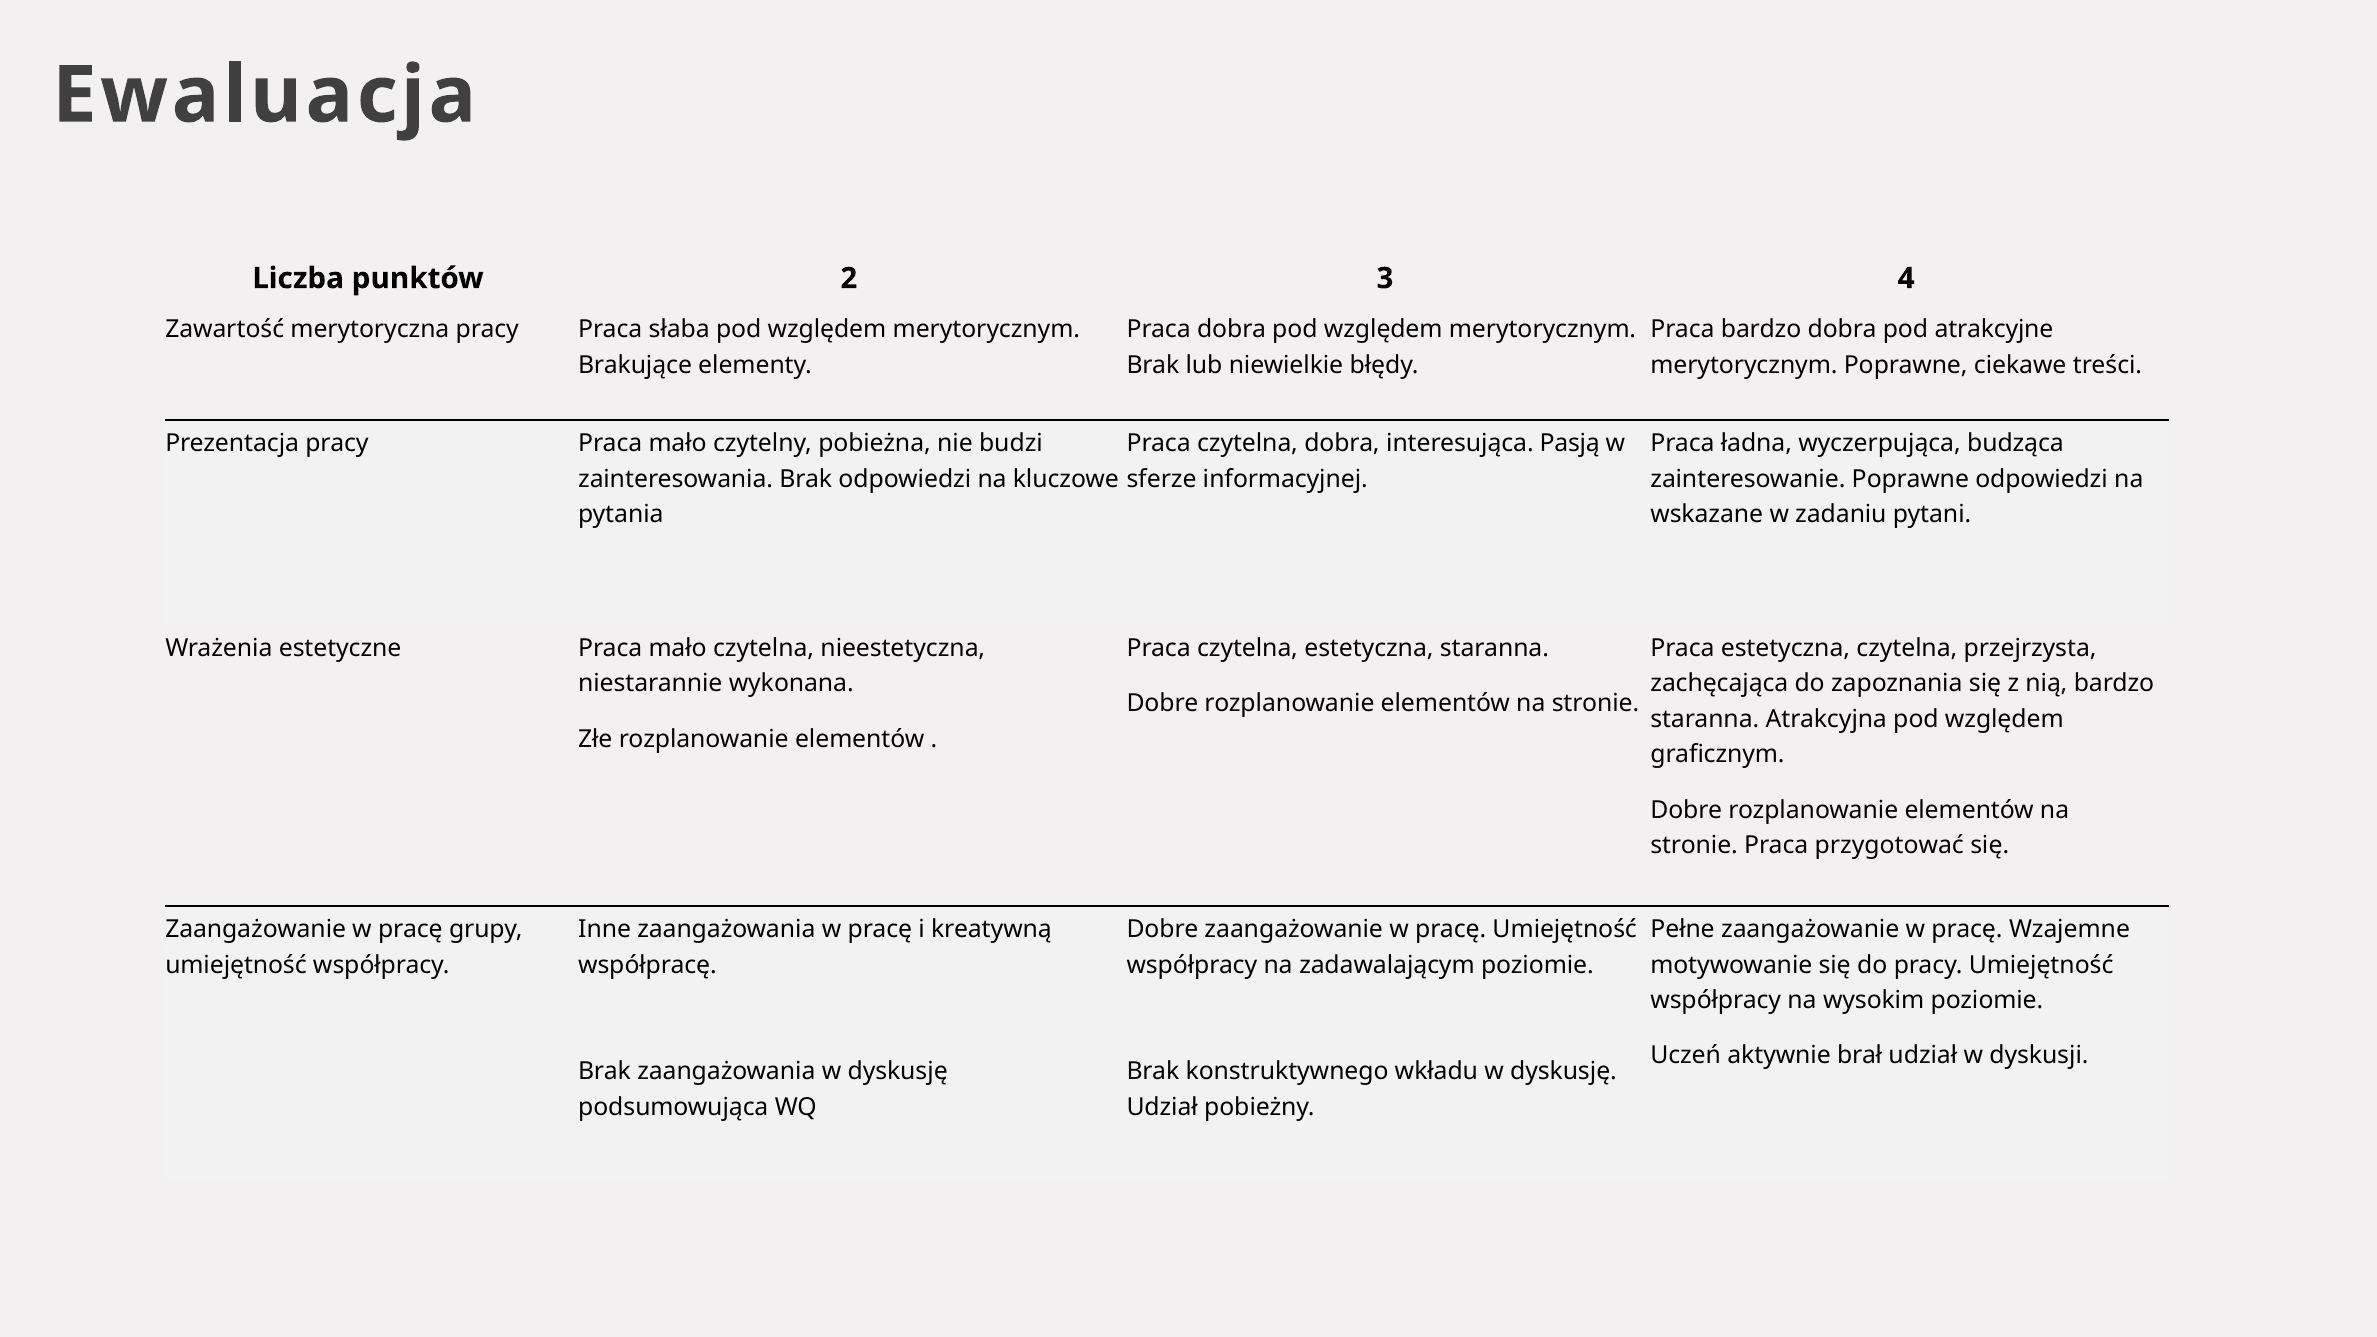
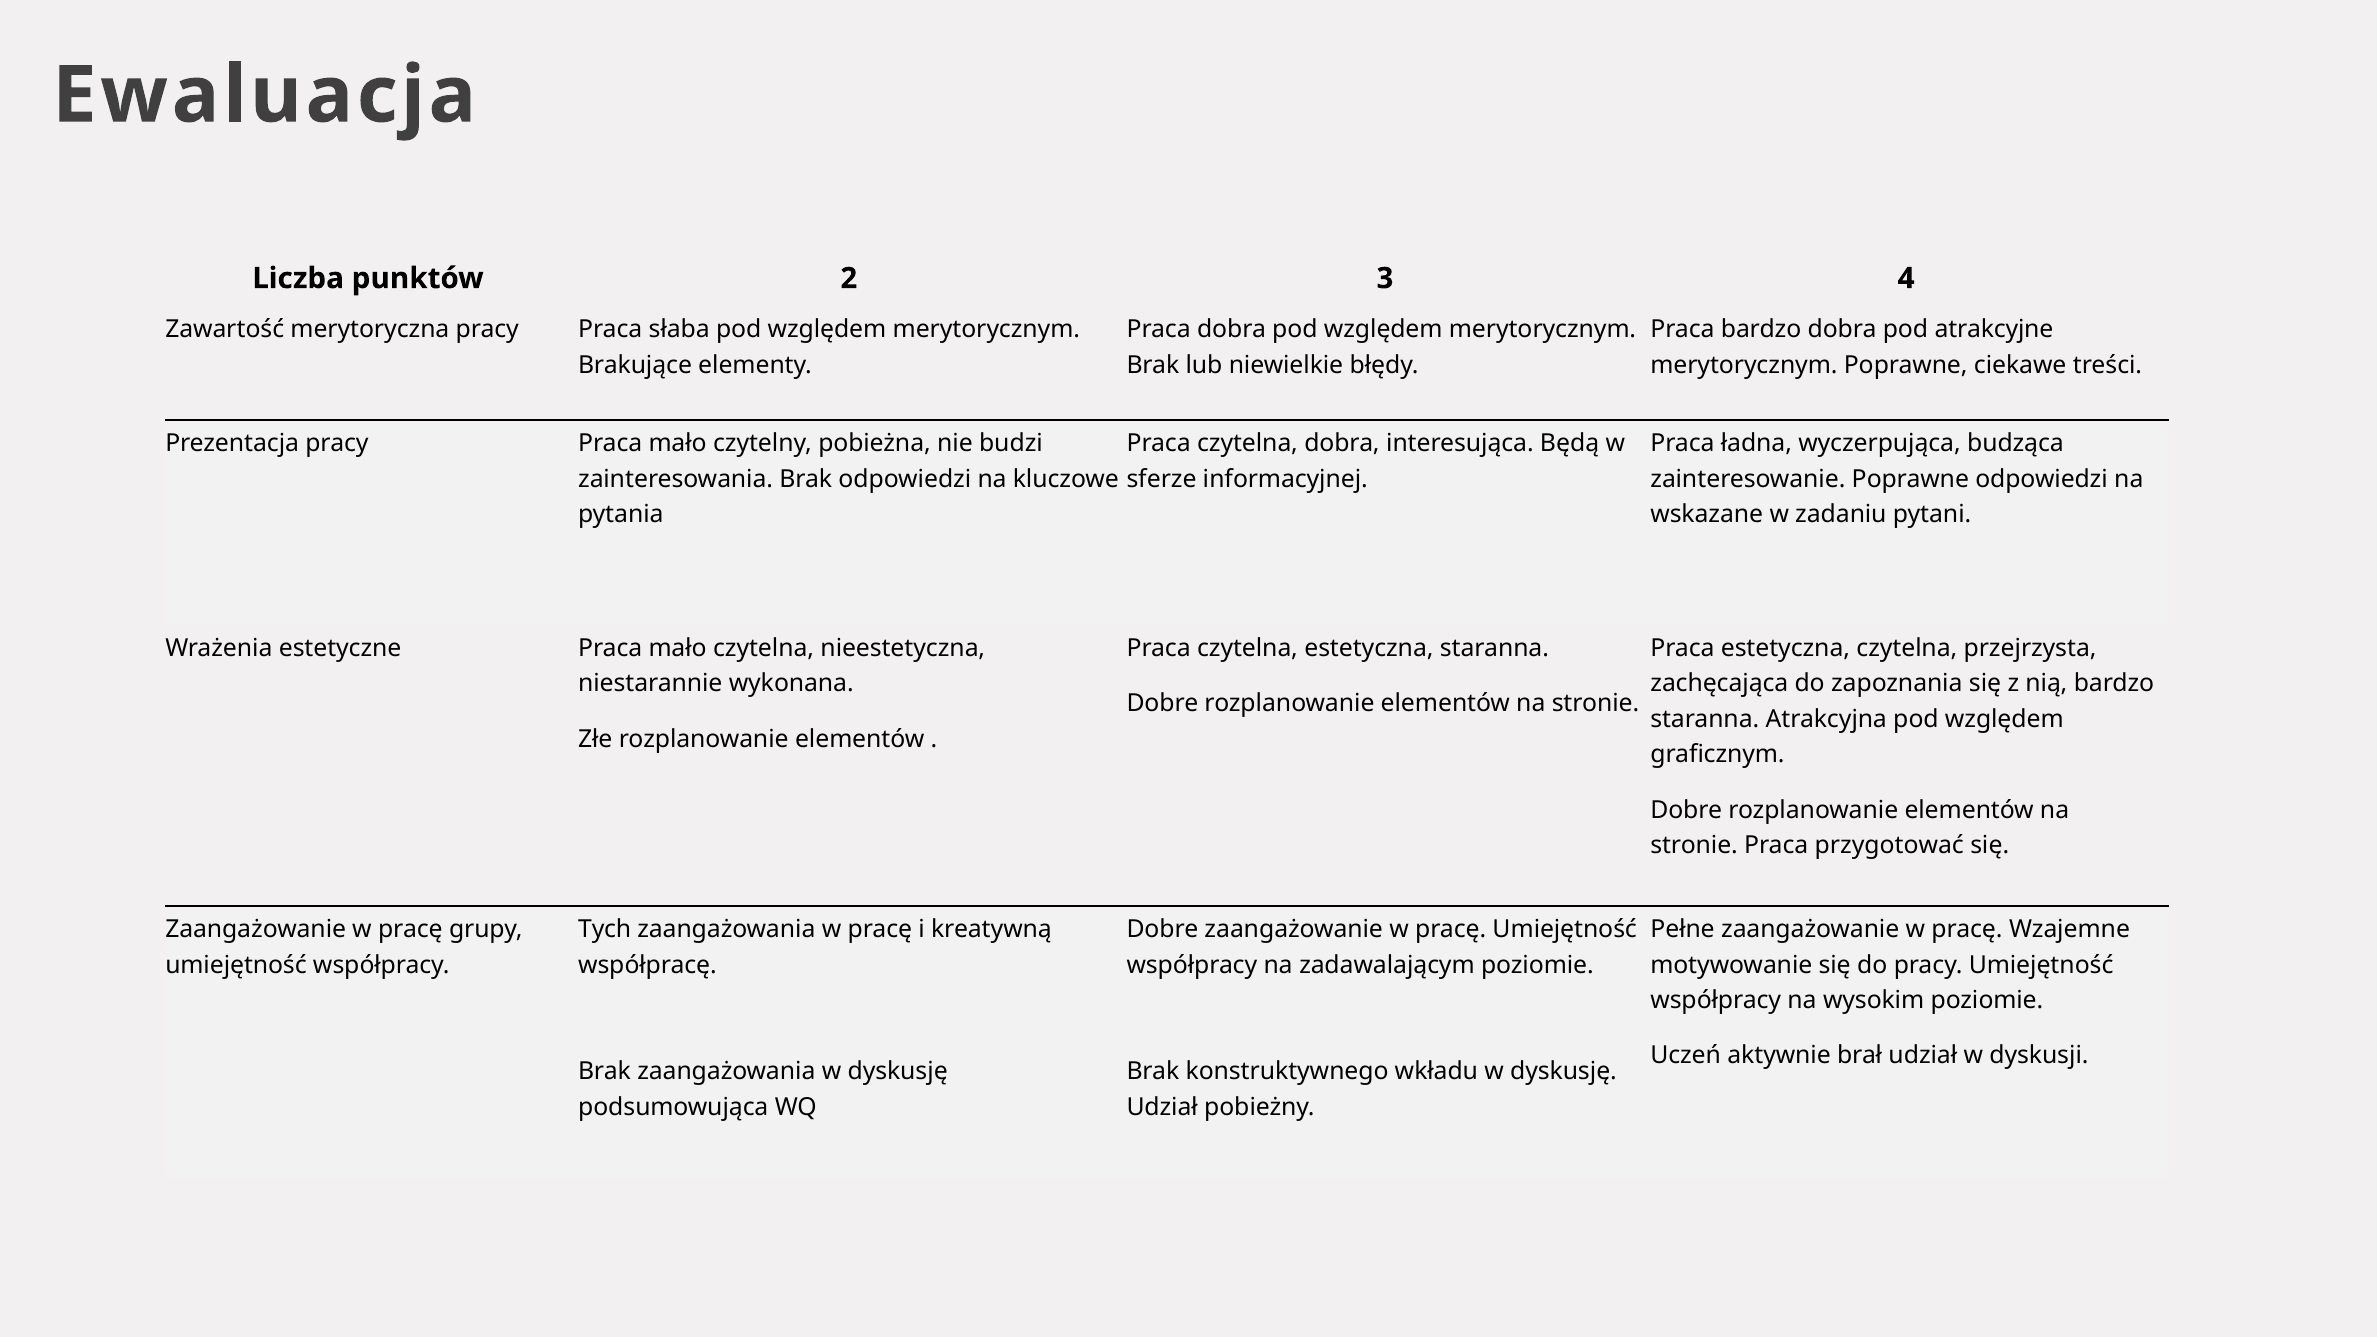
Pasją: Pasją -> Będą (1570, 443)
Inne: Inne -> Tych (605, 929)
